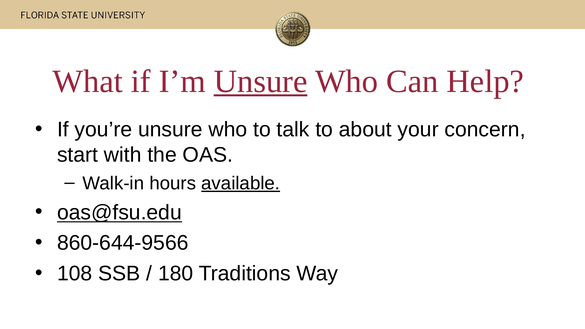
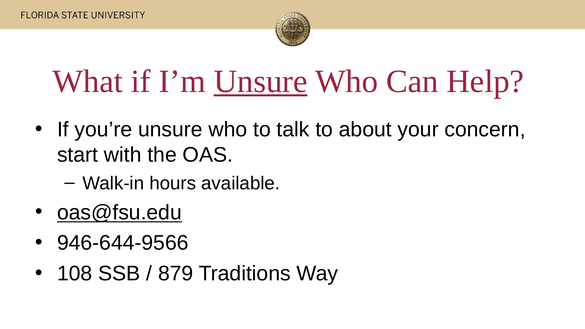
available underline: present -> none (241, 183)
860-644-9566: 860-644-9566 -> 946-644-9566 (123, 243)
180: 180 -> 879 (176, 274)
